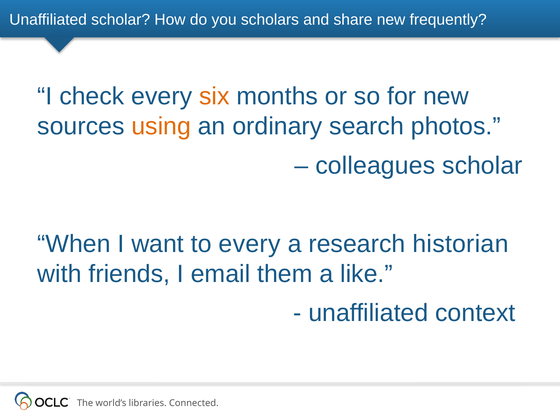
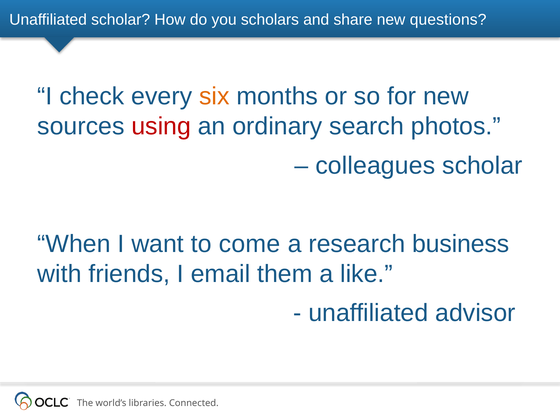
frequently: frequently -> questions (448, 20)
using colour: orange -> red (161, 126)
to every: every -> come (250, 244)
historian: historian -> business (461, 244)
context: context -> advisor (475, 313)
